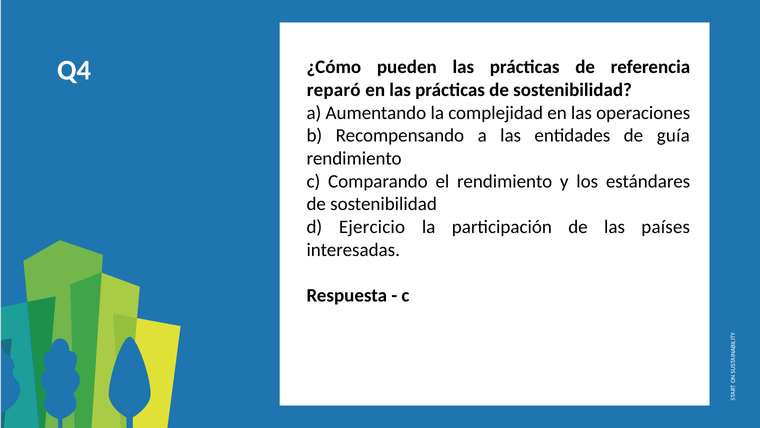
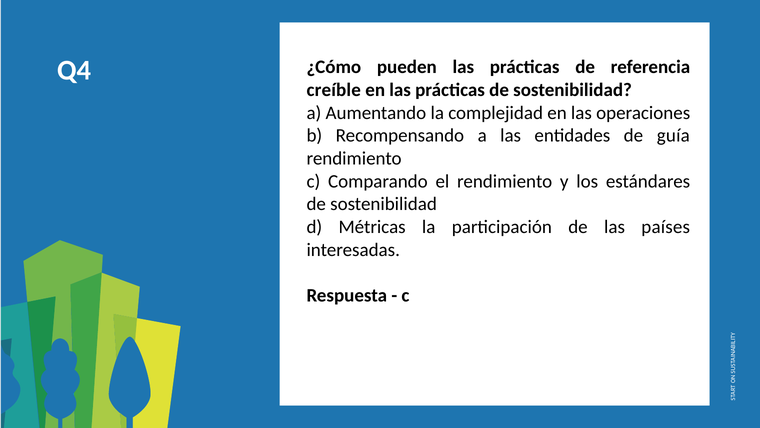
reparó: reparó -> creíble (334, 90)
Ejercicio: Ejercicio -> Métricas (372, 227)
